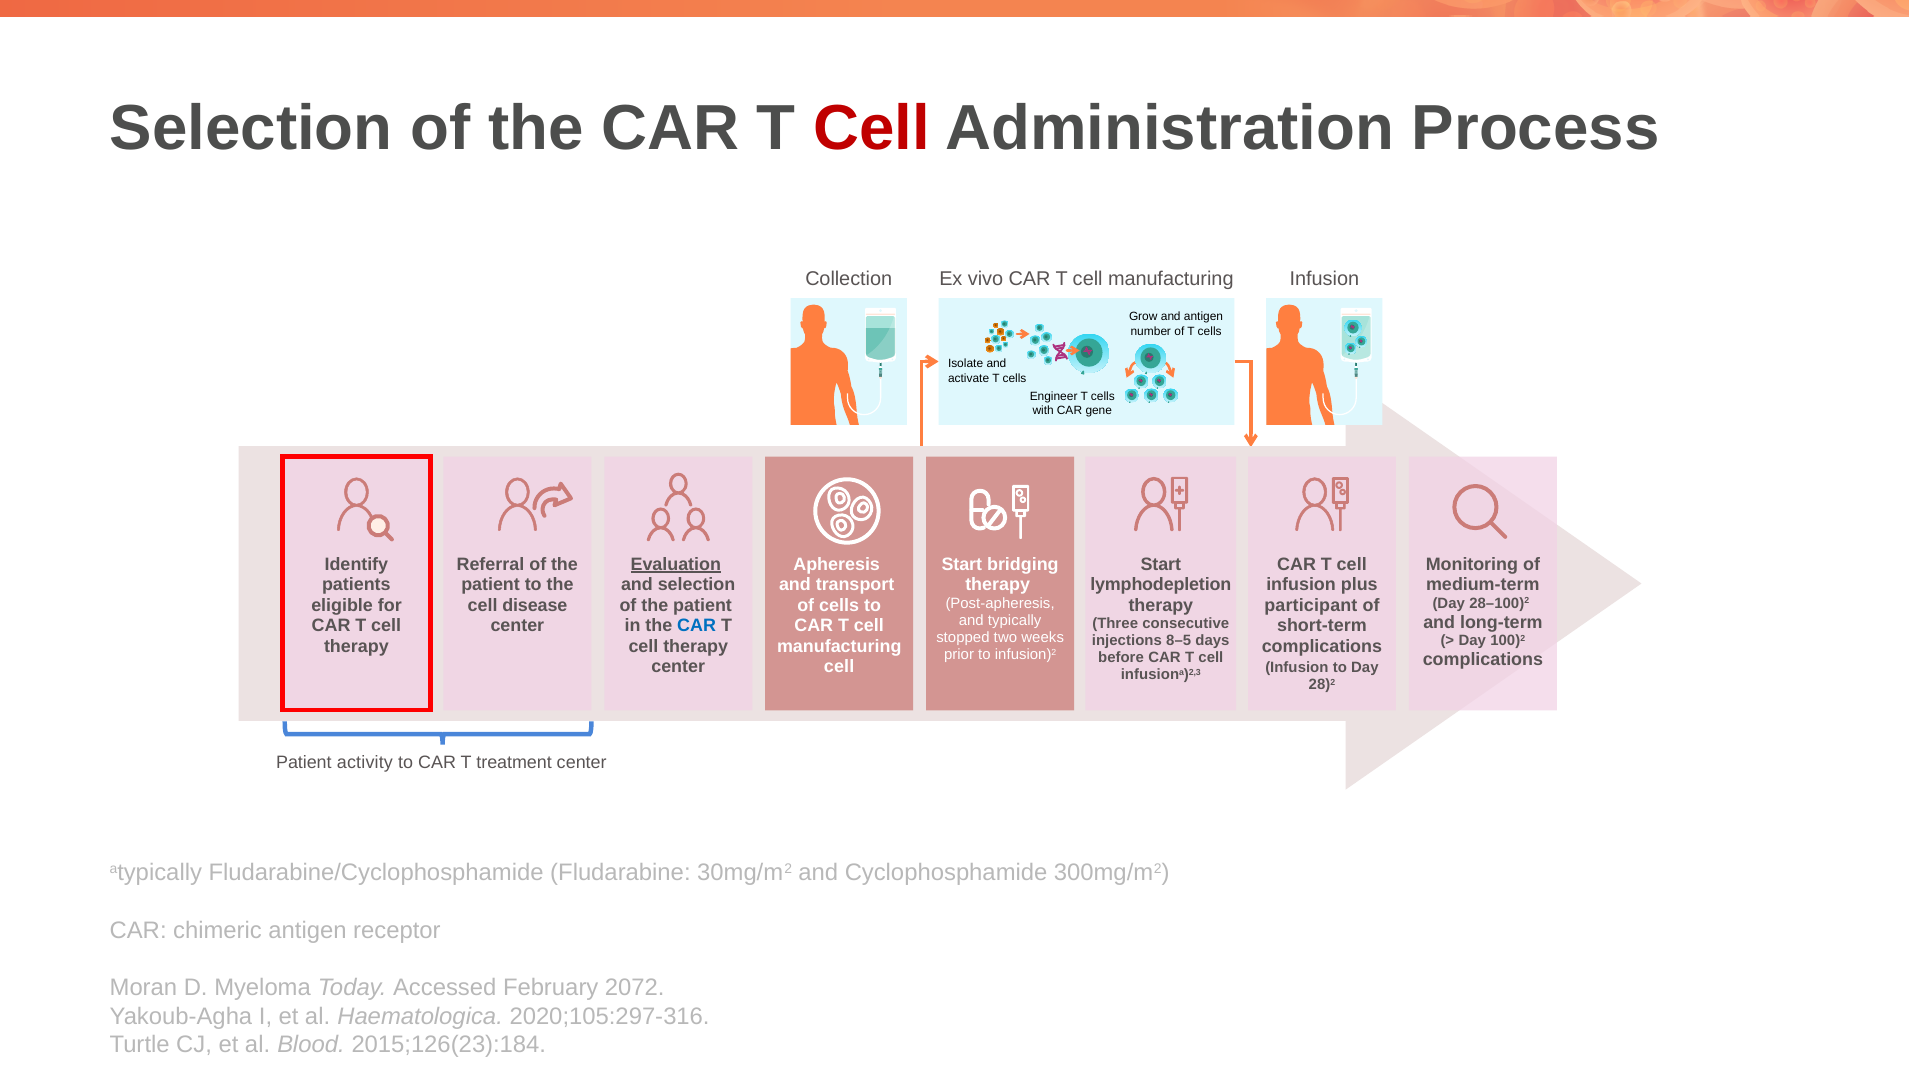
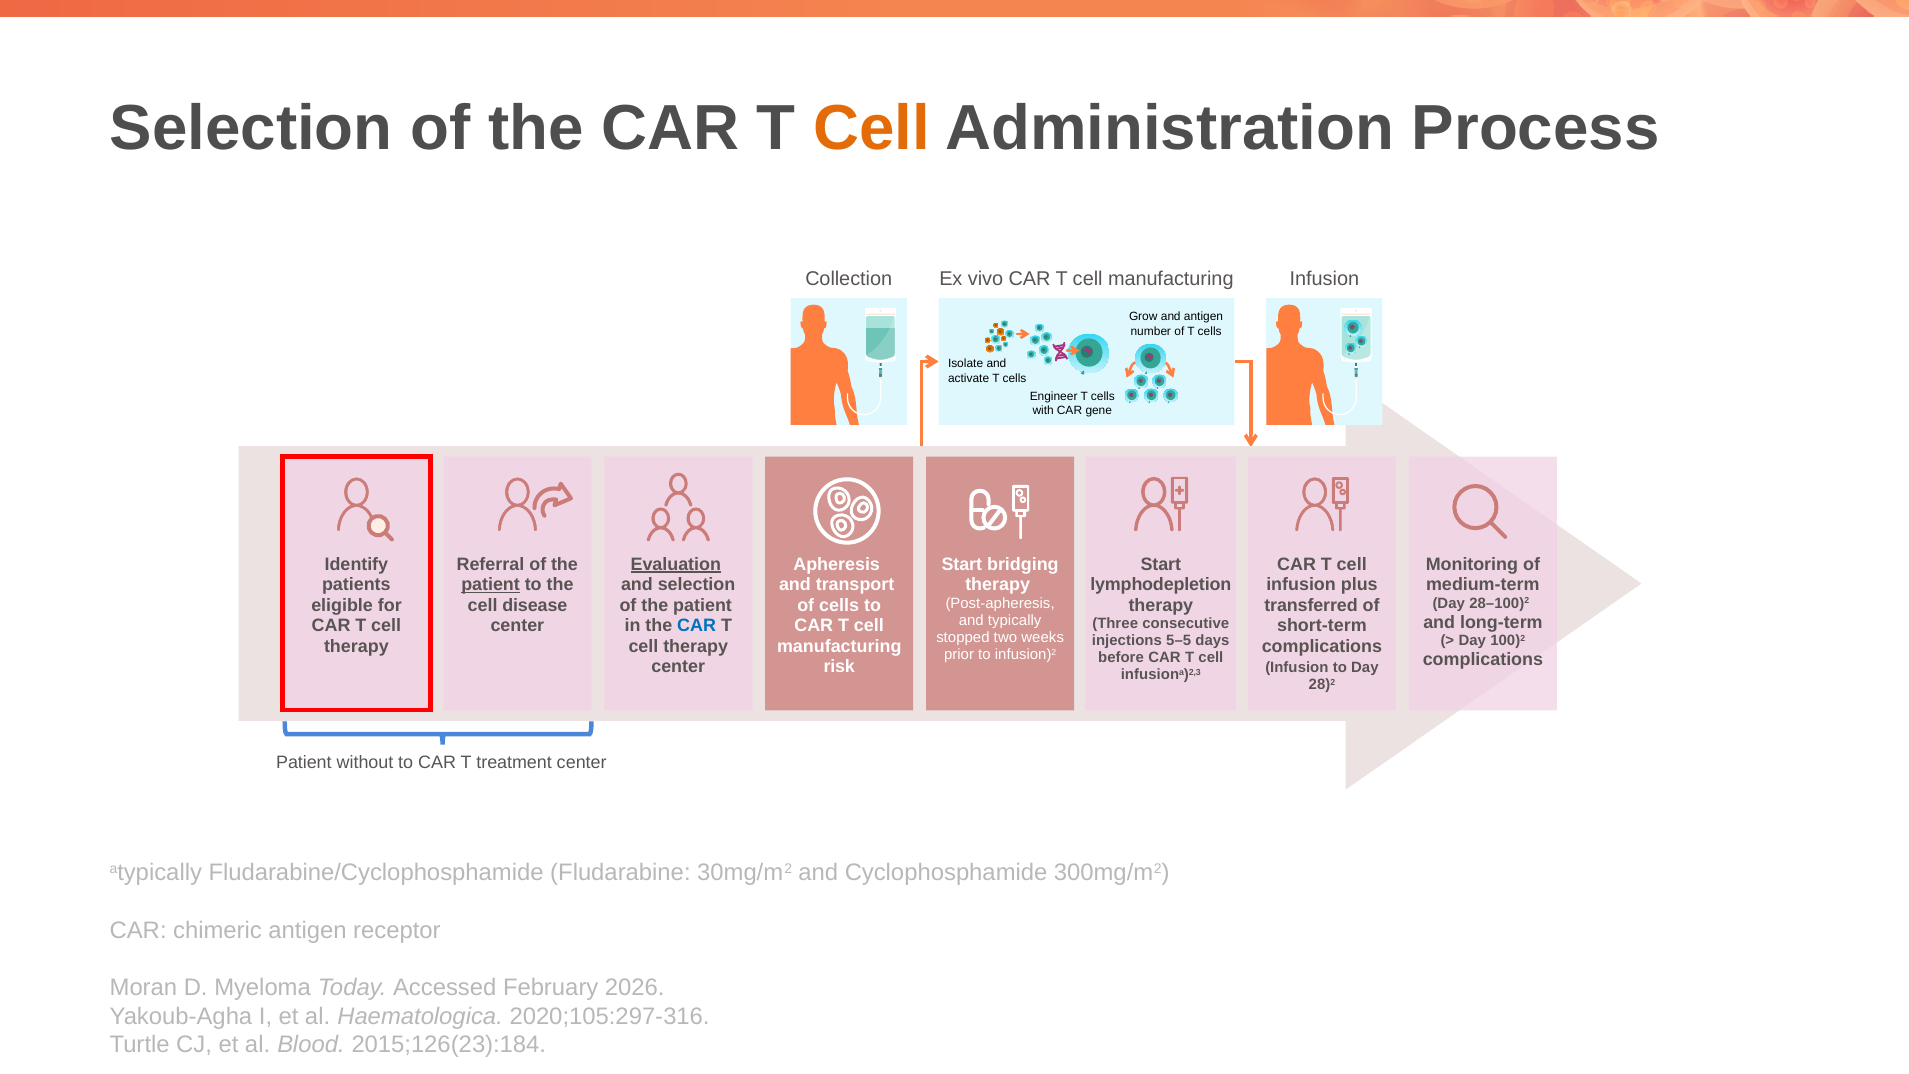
Cell colour: red -> orange (872, 128)
patient underline: none -> present (491, 585)
participant: participant -> transferred (1311, 605)
8–5: 8–5 -> 5–5 (1179, 641)
cell: cell -> risk (839, 666)
activity: activity -> without (365, 763)
2072: 2072 -> 2026 (635, 987)
